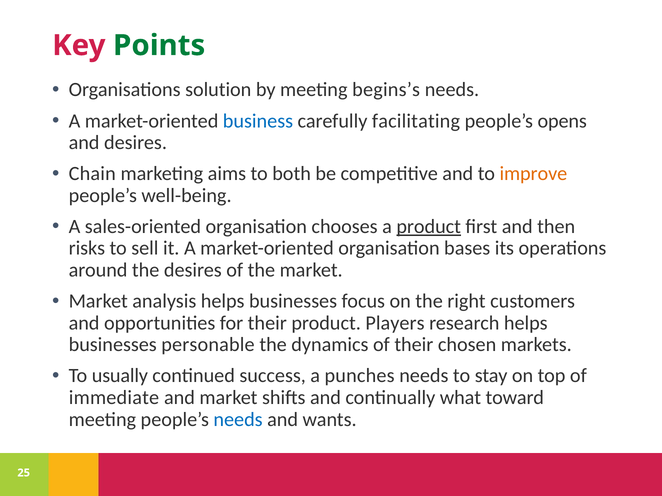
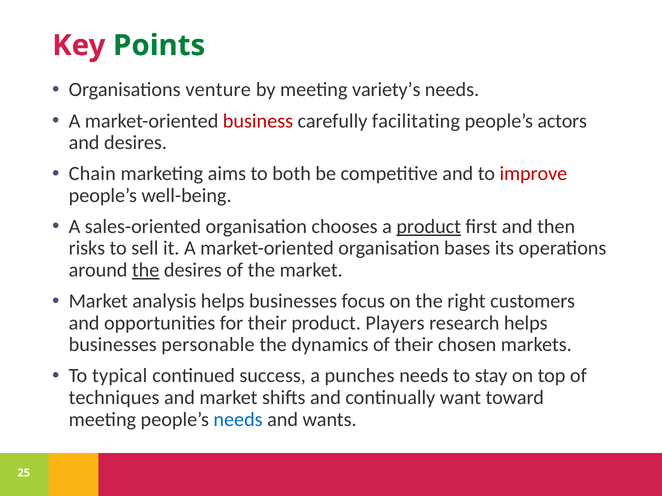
solution: solution -> venture (218, 90)
begins’s: begins’s -> variety’s (386, 90)
business colour: blue -> red (258, 121)
opens: opens -> actors (562, 121)
improve colour: orange -> red (533, 174)
the underline: none -> present (146, 270)
usually: usually -> typical (120, 376)
immediate: immediate -> techniques (114, 398)
what: what -> want (460, 398)
